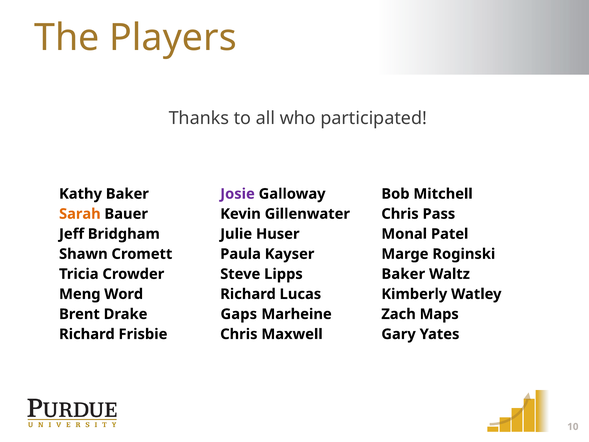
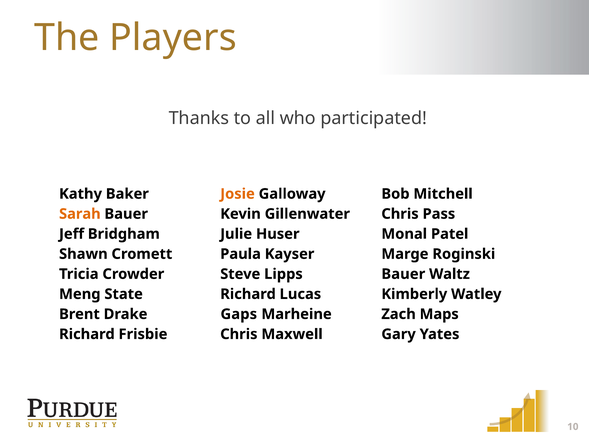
Josie colour: purple -> orange (238, 194)
Baker: Baker -> Bauer (403, 274)
Word: Word -> State (124, 294)
